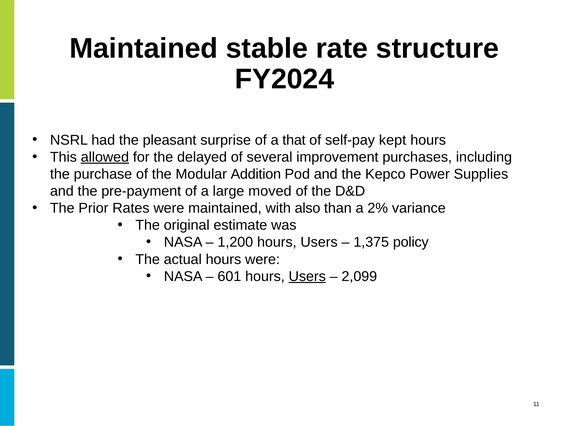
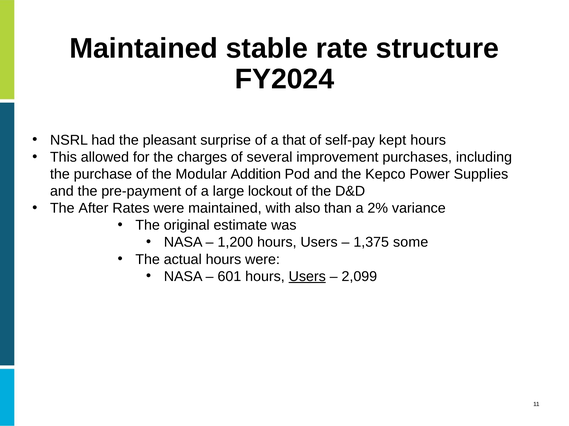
allowed underline: present -> none (105, 157)
delayed: delayed -> charges (202, 157)
moved: moved -> lockout (270, 191)
Prior: Prior -> After (93, 209)
policy: policy -> some (411, 243)
